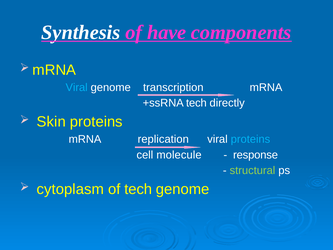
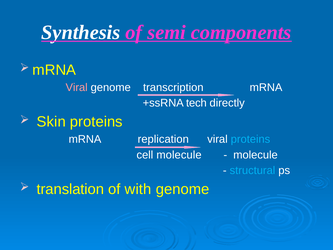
have: have -> semi (167, 32)
Viral colour: light blue -> pink (77, 87)
response: response -> molecule (255, 155)
structural colour: light green -> light blue (252, 170)
cytoplasm: cytoplasm -> translation (70, 189)
of tech: tech -> with (138, 189)
